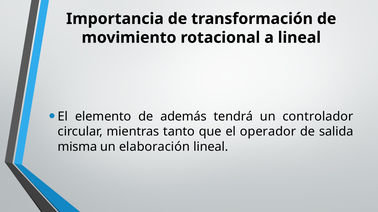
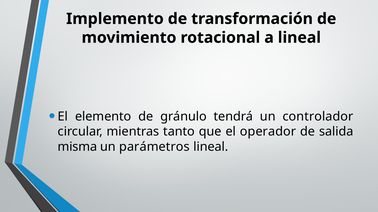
Importancia: Importancia -> Implemento (115, 19)
además: además -> gránulo (183, 117)
elaboración: elaboración -> parámetros (154, 147)
